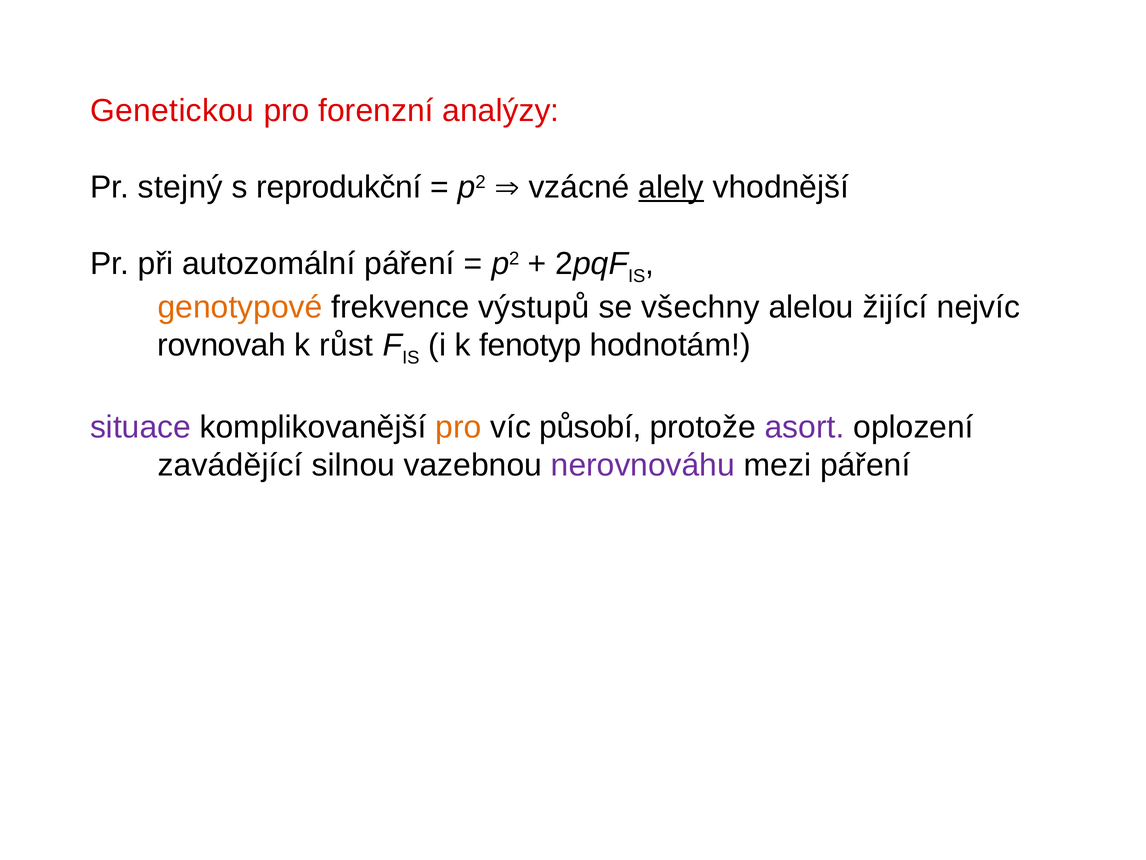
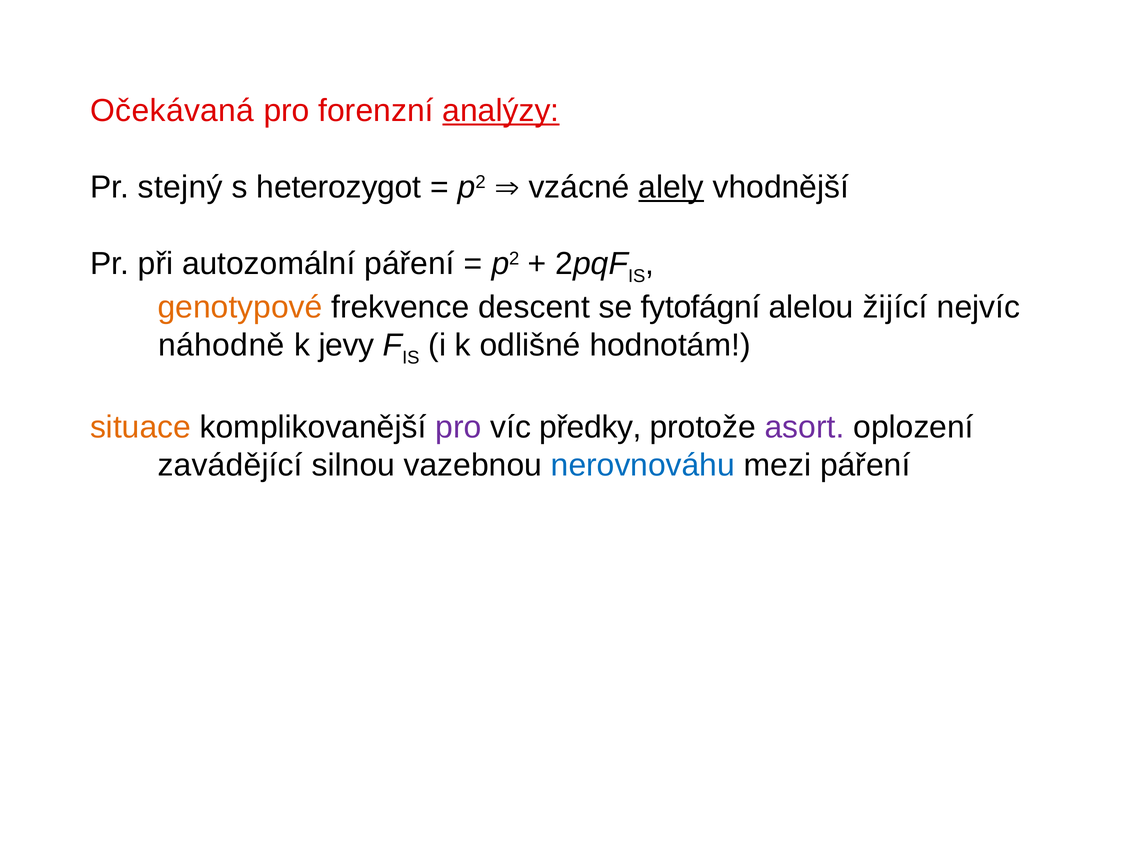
Genetickou: Genetickou -> Očekávaná (172, 111)
analýzy underline: none -> present (501, 111)
reprodukční: reprodukční -> heterozygot (339, 187)
výstupů: výstupů -> descent (534, 307)
všechny: všechny -> fytofágní (701, 307)
rovnovah: rovnovah -> náhodně (221, 345)
růst: růst -> jevy (346, 345)
fenotyp: fenotyp -> odlišné (530, 345)
situace colour: purple -> orange (141, 427)
pro colour: orange -> purple (458, 427)
působí: působí -> předky (590, 427)
nerovnováhu colour: purple -> blue (643, 465)
